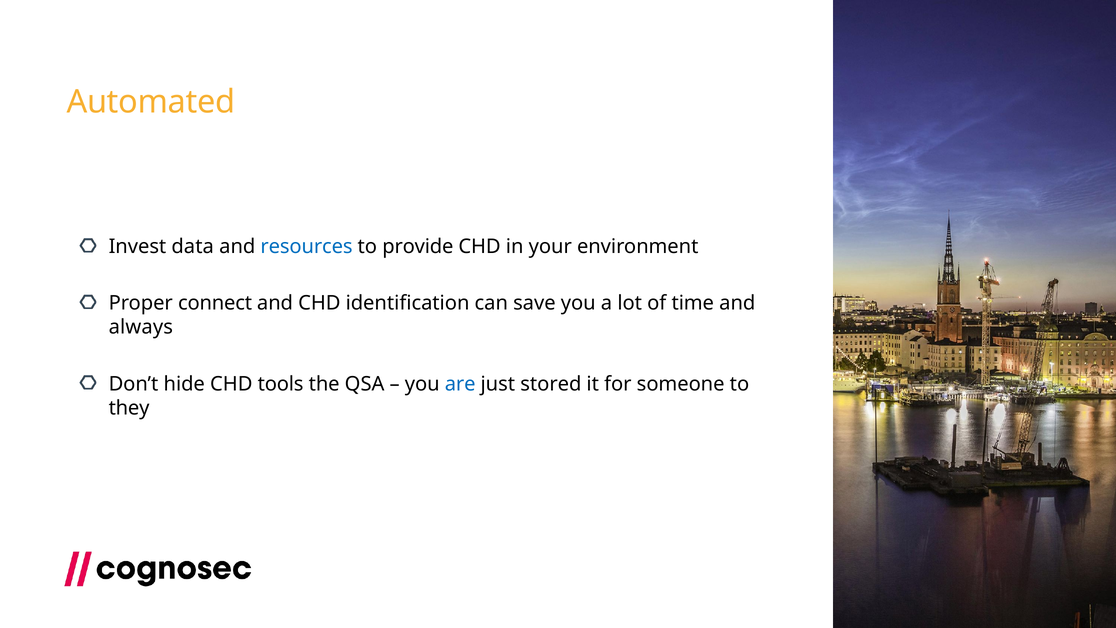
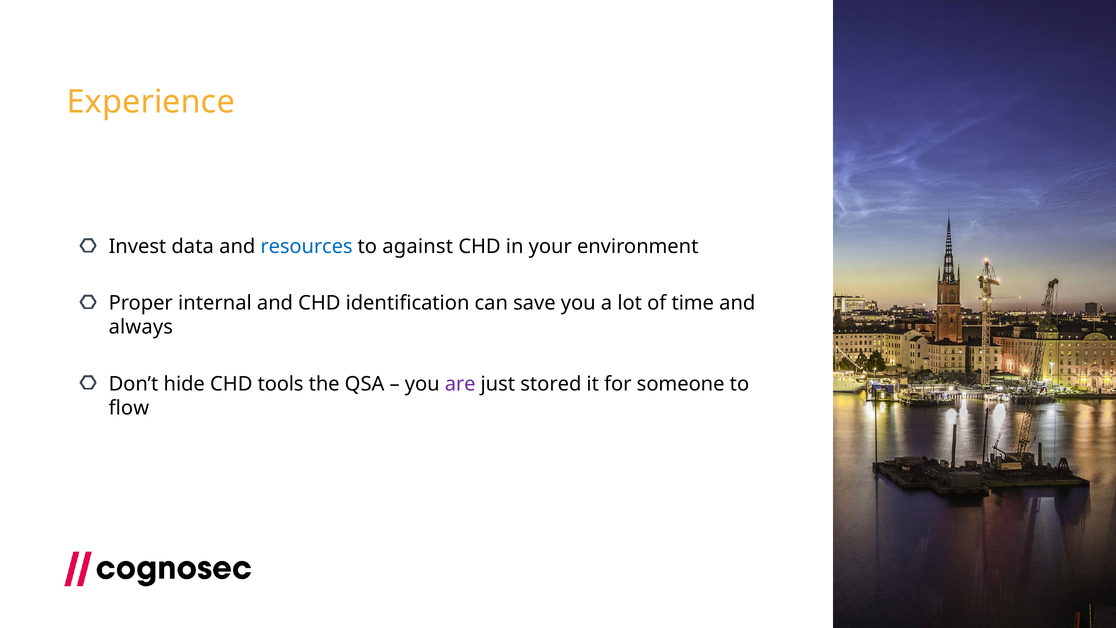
Automated: Automated -> Experience (151, 102)
provide: provide -> against (418, 247)
connect: connect -> internal (215, 303)
are colour: blue -> purple (460, 384)
they: they -> flow (129, 408)
